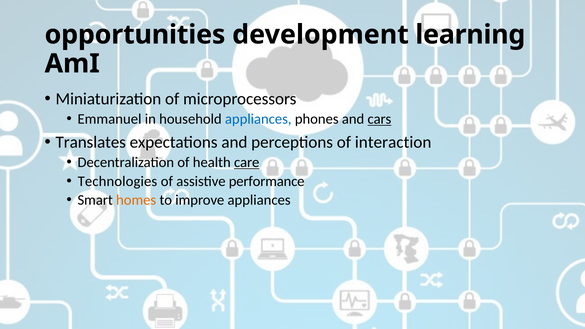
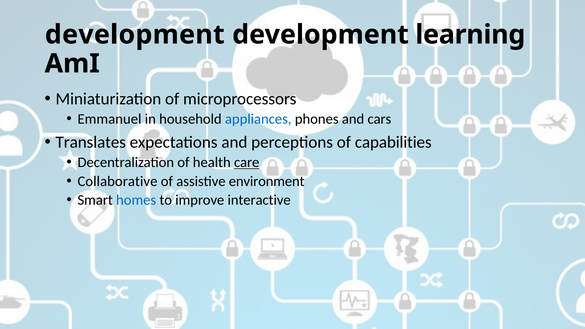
opportunities: opportunities -> development (135, 35)
cars underline: present -> none (379, 119)
interaction: interaction -> capabilities (393, 142)
Technologies: Technologies -> Collaborative (117, 181)
performance: performance -> environment (267, 181)
homes colour: orange -> blue (136, 200)
improve appliances: appliances -> interactive (259, 200)
